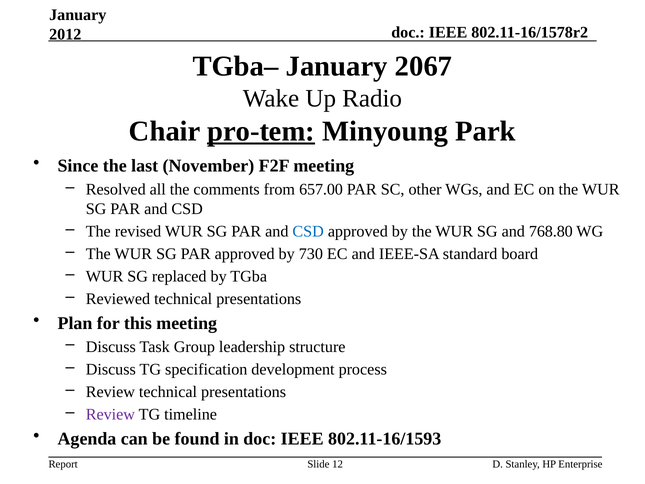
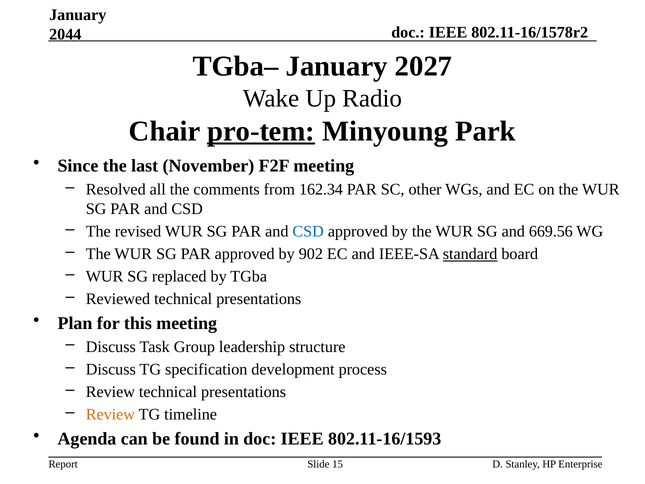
2012: 2012 -> 2044 (65, 34)
2067: 2067 -> 2027 (424, 66)
657.00: 657.00 -> 162.34 (321, 189)
768.80: 768.80 -> 669.56 (551, 231)
730: 730 -> 902 (311, 254)
standard underline: none -> present (470, 254)
Review colour: purple -> orange (110, 414)
12: 12 -> 15 (338, 464)
